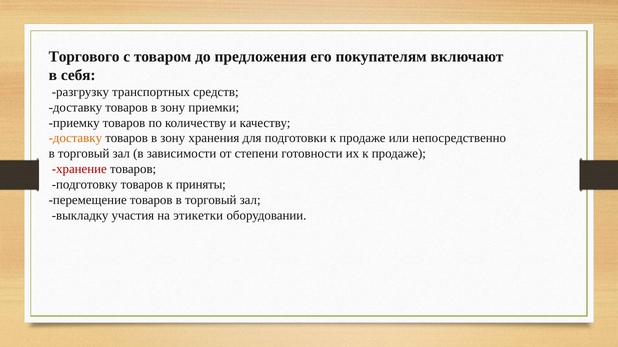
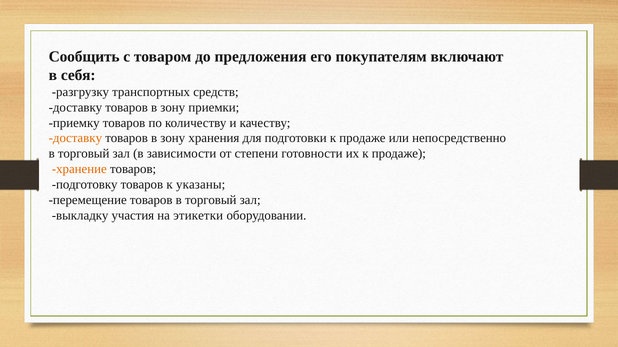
Торгового: Торгового -> Сообщить (84, 57)
хранение colour: red -> orange (79, 169)
приняты: приняты -> указаны (201, 185)
